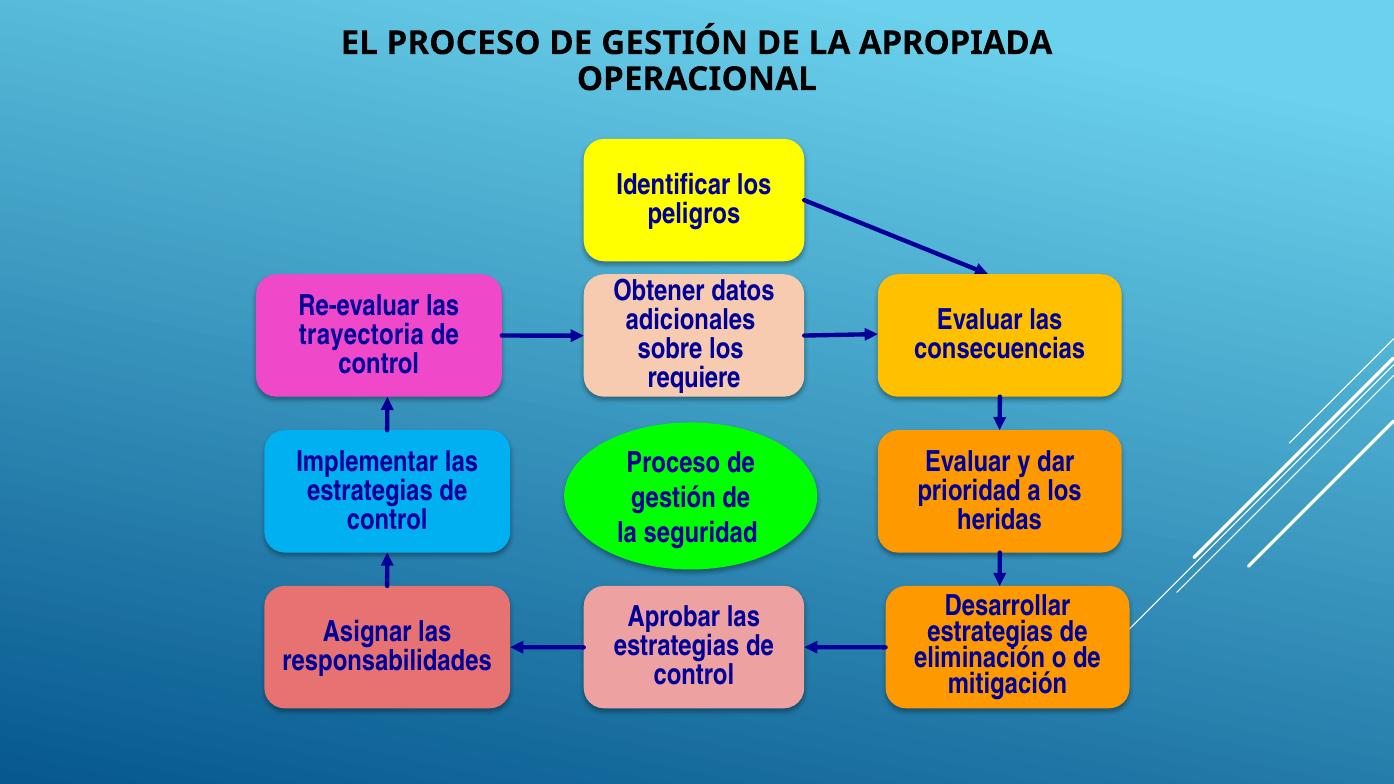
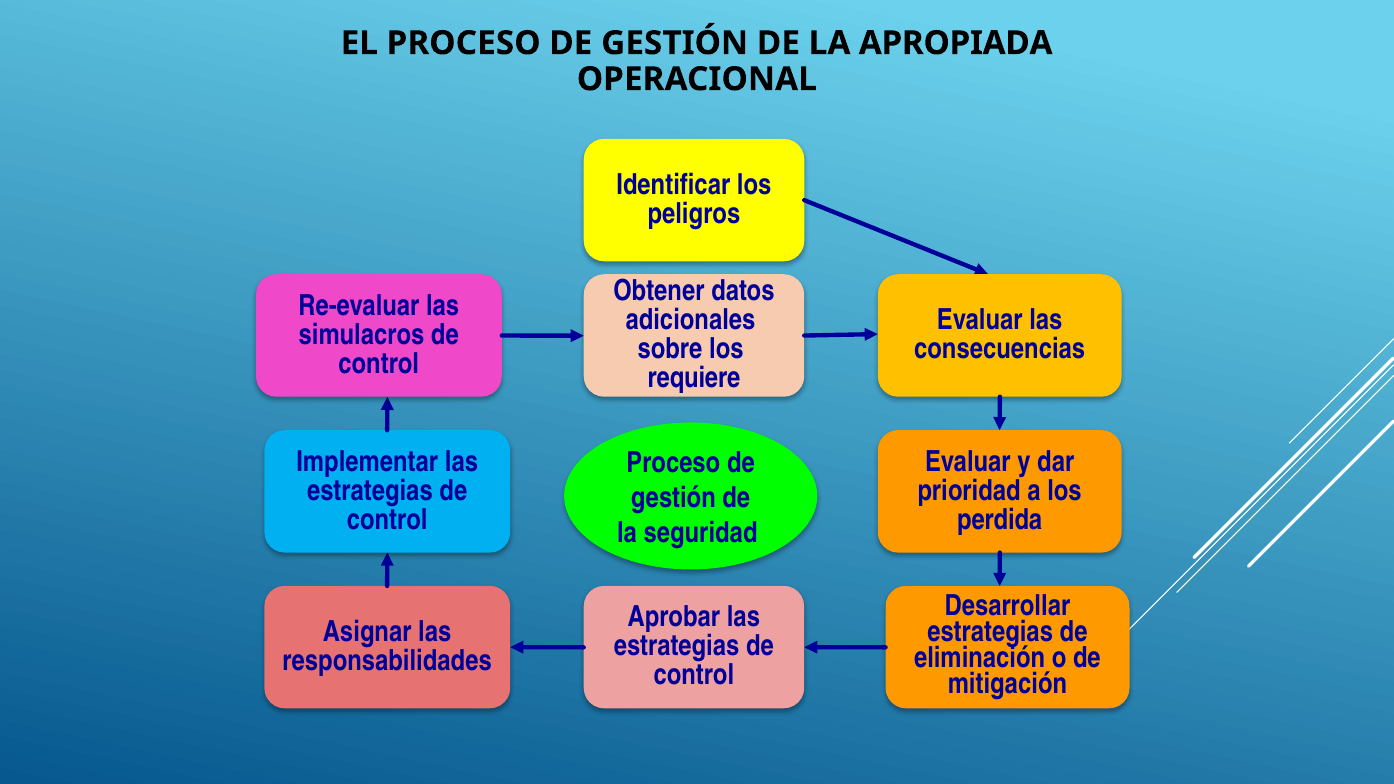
trayectoria: trayectoria -> simulacros (362, 335)
heridas: heridas -> perdida (1000, 520)
